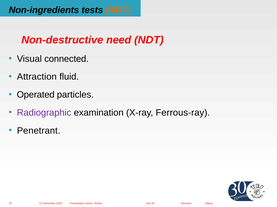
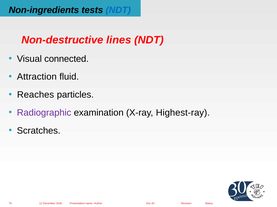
NDT colour: orange -> blue (118, 10)
need: need -> lines (119, 40)
Operated: Operated -> Reaches (36, 95)
Ferrous-ray: Ferrous-ray -> Highest-ray (183, 113)
Penetrant: Penetrant -> Scratches (39, 131)
